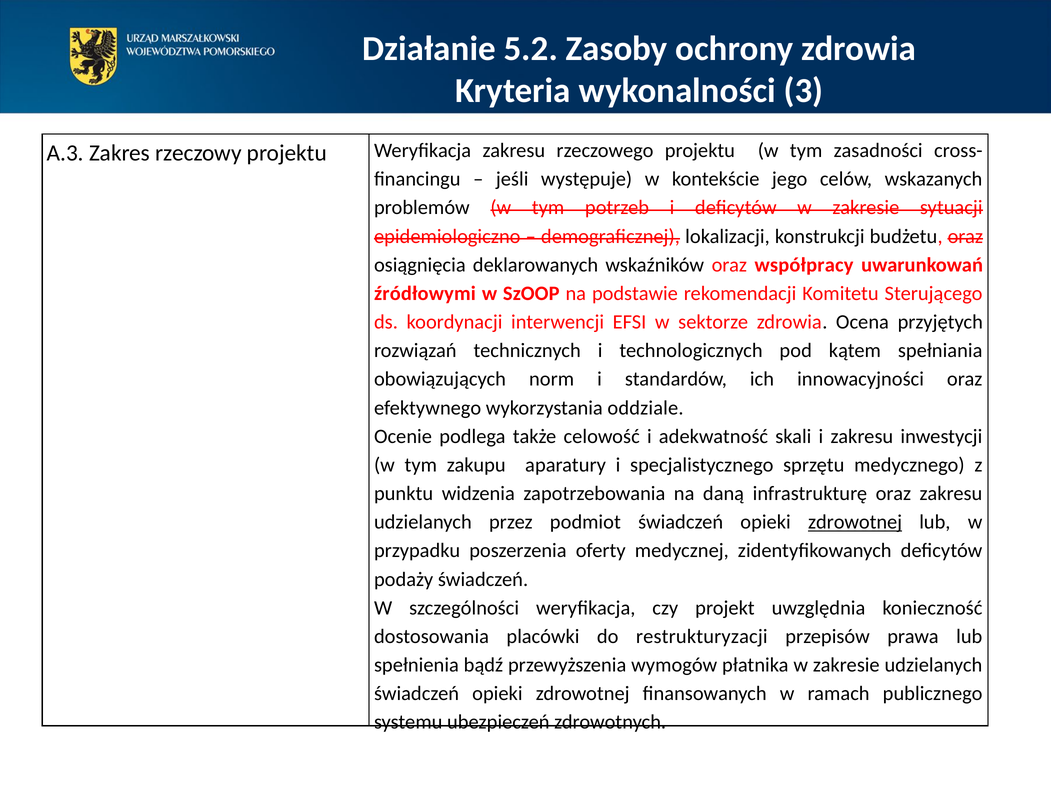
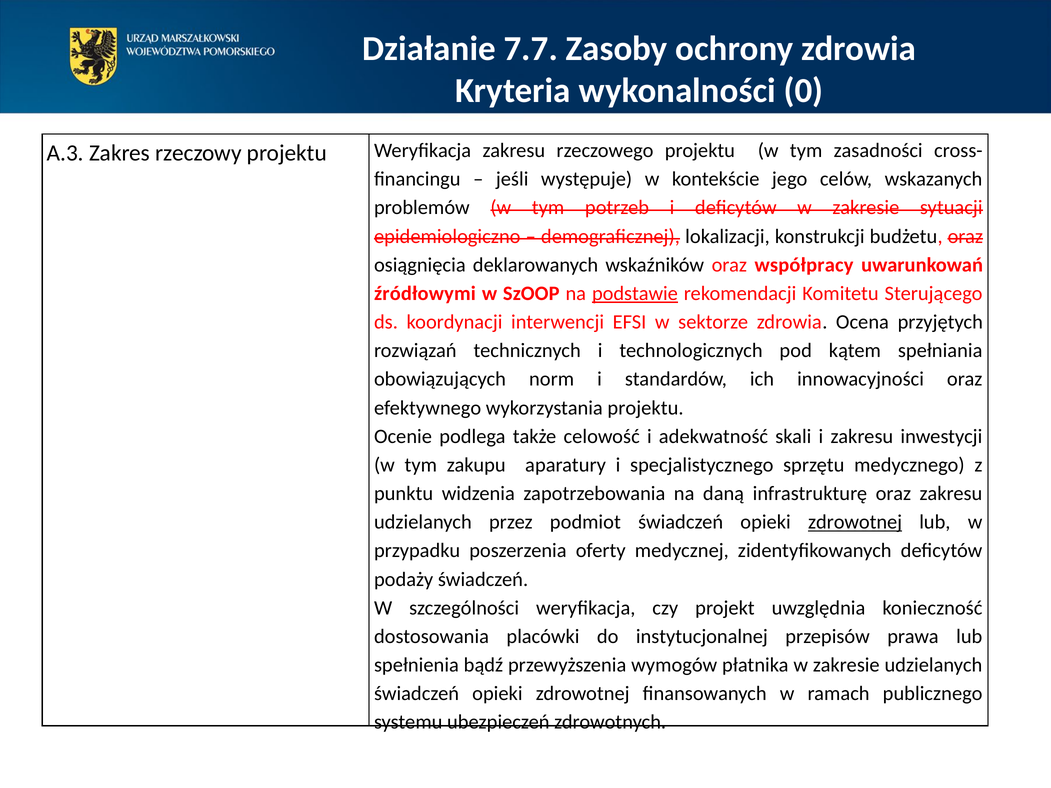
5.2: 5.2 -> 7.7 (531, 48)
3: 3 -> 0 (803, 91)
podstawie underline: none -> present (635, 294)
wykorzystania oddziale: oddziale -> projektu (646, 408)
restrukturyzacji: restrukturyzacji -> instytucjonalnej (702, 637)
